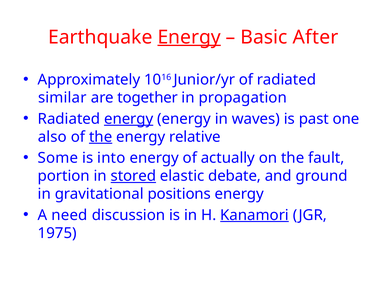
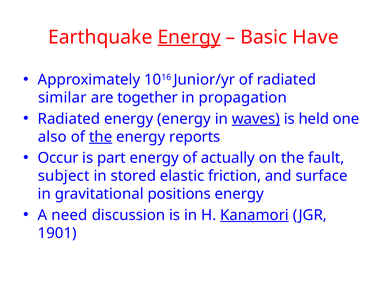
After: After -> Have (316, 37)
energy underline: present -> none (129, 119)
waves underline: none -> present (256, 119)
past: past -> held (314, 119)
relative: relative -> reports (195, 137)
Some: Some -> Occur (58, 158)
into: into -> part (111, 158)
portion: portion -> subject (64, 176)
stored underline: present -> none (133, 176)
debate: debate -> friction (235, 176)
ground: ground -> surface (322, 176)
1975: 1975 -> 1901 (57, 233)
